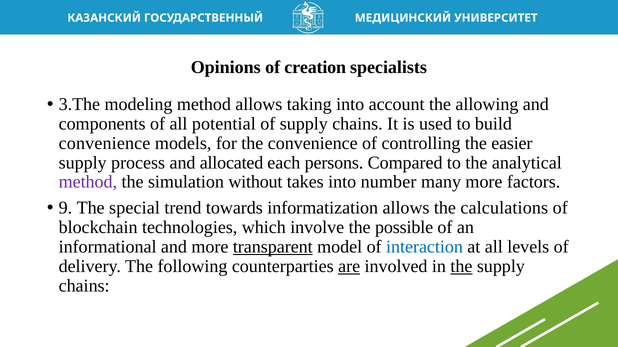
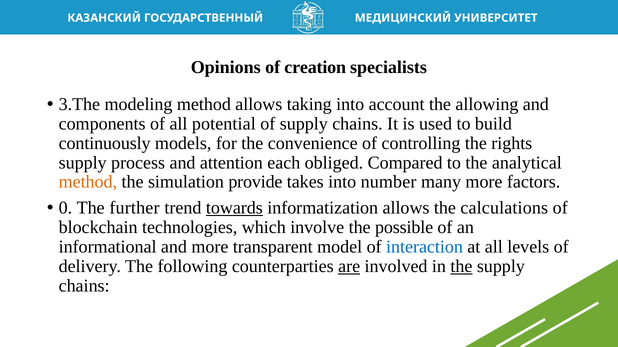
convenience: convenience -> continuously (105, 143)
easier: easier -> rights (512, 143)
allocated: allocated -> attention (231, 163)
persons: persons -> obliged (334, 163)
method colour: purple -> orange (88, 182)
without: without -> provide (255, 182)
9: 9 -> 0 (65, 208)
special: special -> further (134, 208)
towards underline: none -> present (234, 208)
transparent underline: present -> none (273, 247)
